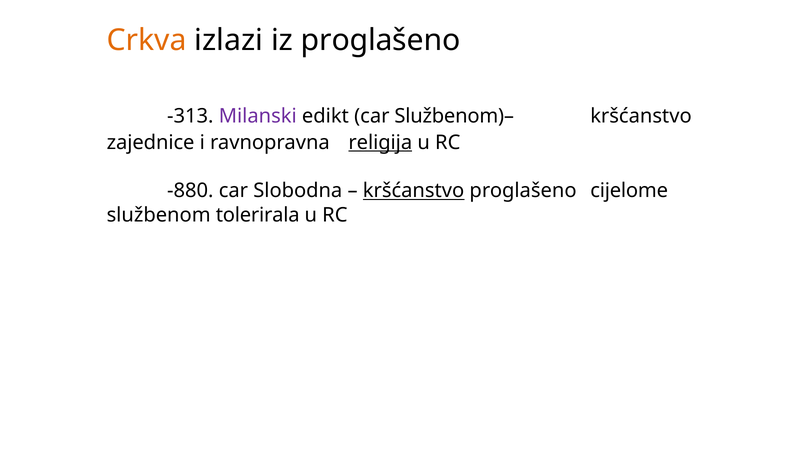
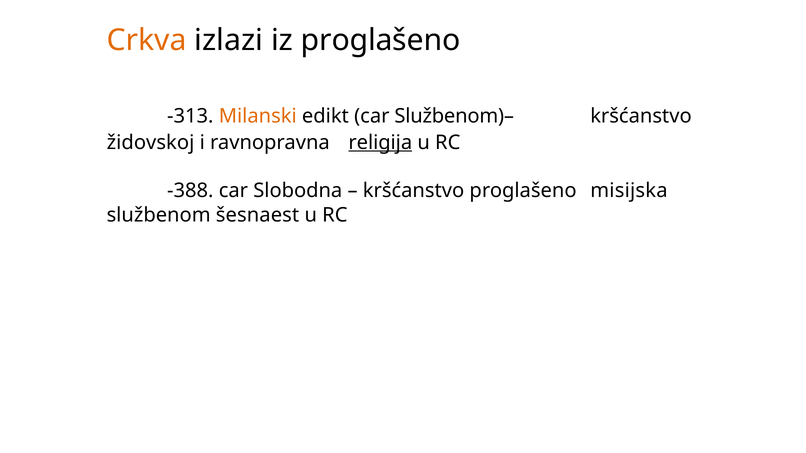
Milanski colour: purple -> orange (258, 116)
zajednice: zajednice -> židovskoj (151, 142)
-880: -880 -> -388 (190, 191)
kršćanstvo underline: present -> none (414, 191)
cijelome: cijelome -> misijska (629, 191)
tolerirala: tolerirala -> šesnaest (258, 215)
